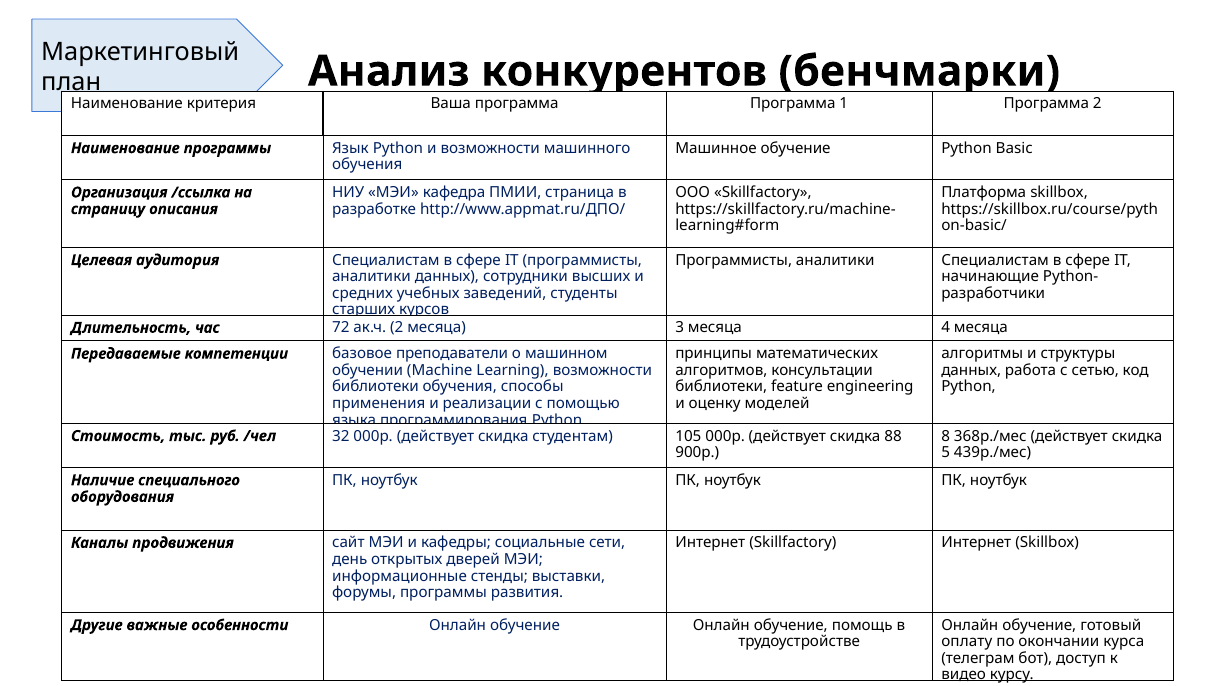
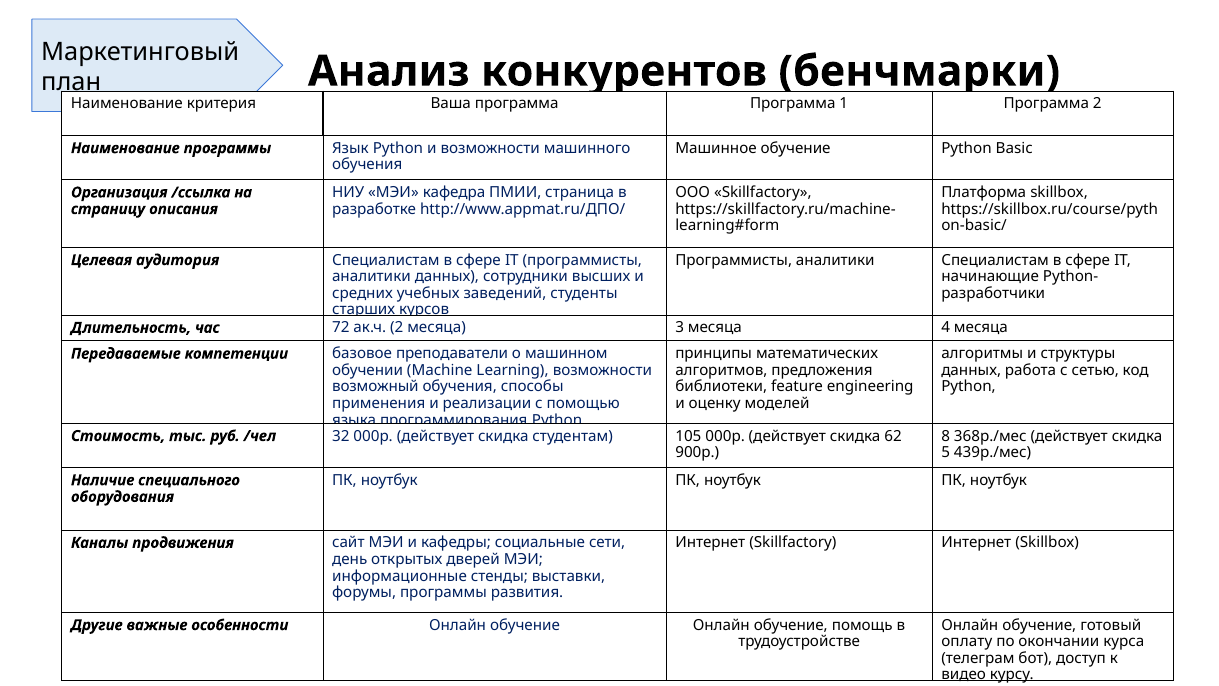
консультации: консультации -> предложения (822, 370)
библиотеки: библиотеки -> возможный (375, 387)
88: 88 -> 62 (893, 436)
